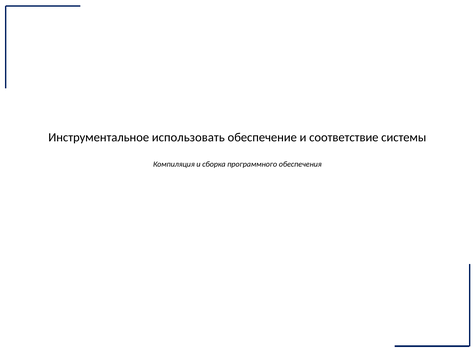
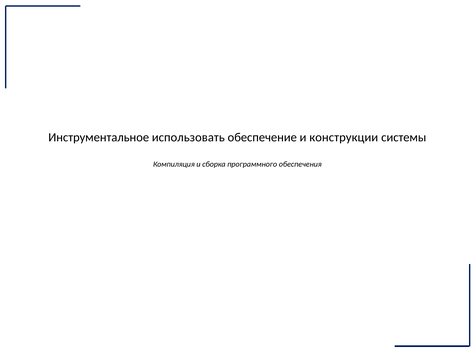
соответствие: соответствие -> конструкции (344, 137)
